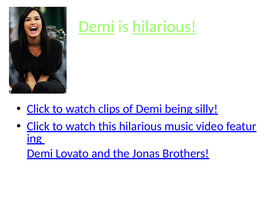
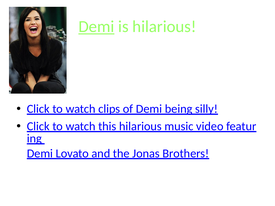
hilarious underline: present -> none (164, 27)
